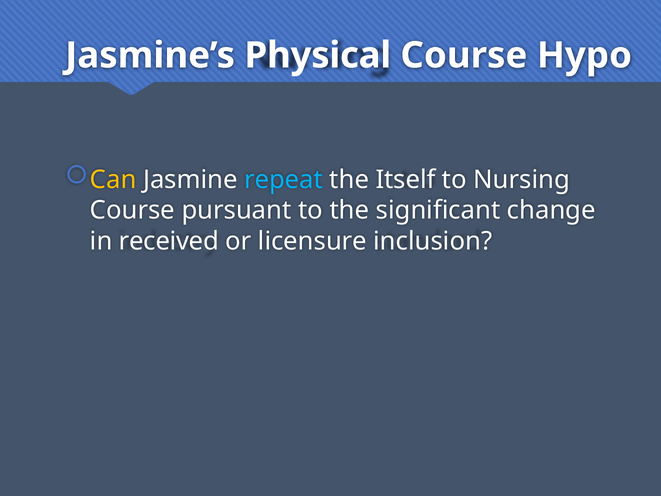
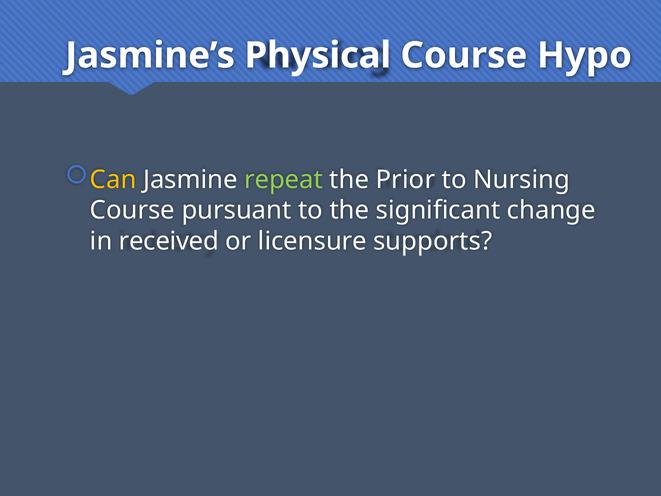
repeat colour: light blue -> light green (284, 179)
Itself: Itself -> Prior (405, 179)
inclusion: inclusion -> supports (433, 241)
